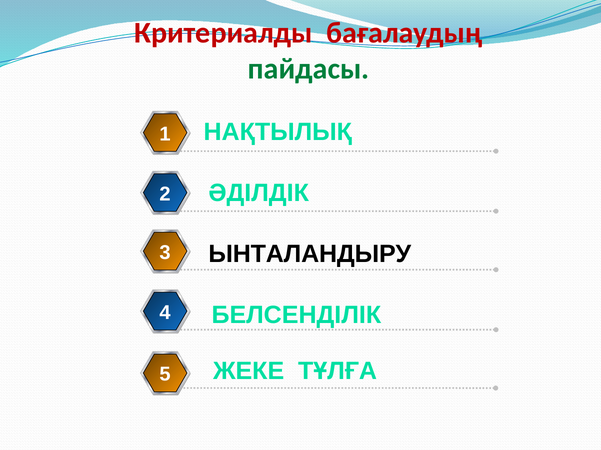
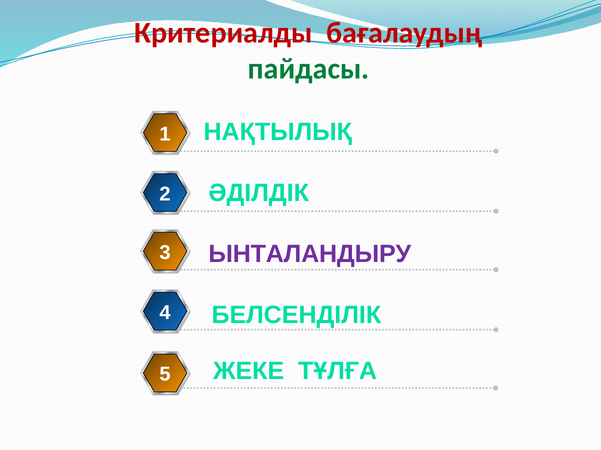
ЫНТАЛАНДЫРУ colour: black -> purple (310, 254)
